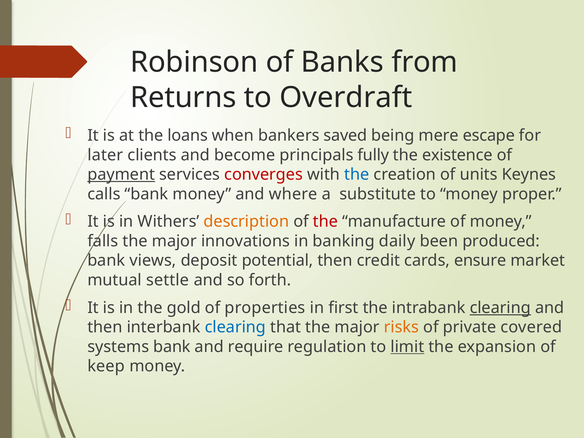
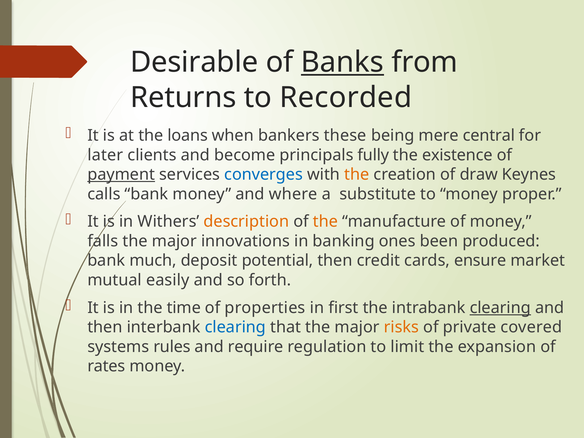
Robinson: Robinson -> Desirable (194, 62)
Banks underline: none -> present (342, 62)
Overdraft: Overdraft -> Recorded (346, 97)
saved: saved -> these (345, 135)
escape: escape -> central (489, 135)
converges colour: red -> blue (264, 174)
the colour: blue -> orange (357, 174)
units: units -> draw (479, 174)
the colour: red -> orange (325, 222)
daily: daily -> ones (397, 241)
views: views -> much (153, 261)
settle: settle -> easily (168, 280)
gold: gold -> time (184, 308)
systems bank: bank -> rules (172, 347)
limit underline: present -> none (407, 347)
keep: keep -> rates (106, 366)
